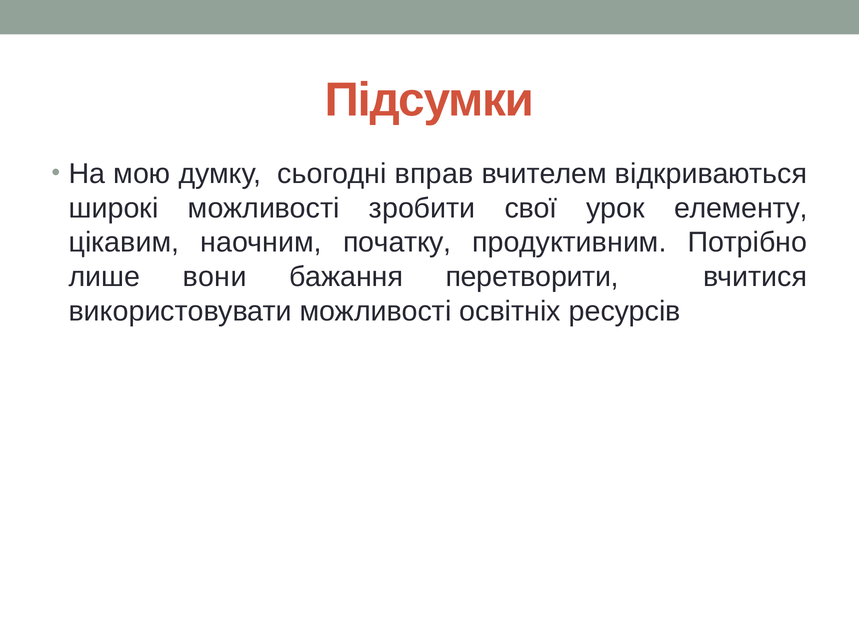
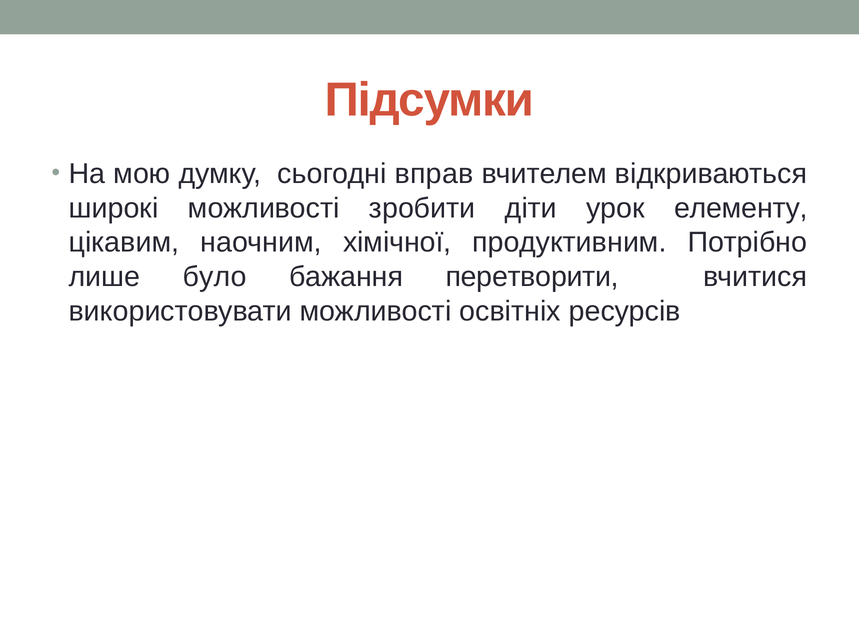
свої: свої -> діти (531, 208)
початку: початку -> хімічної (397, 243)
вони: вони -> було (215, 277)
